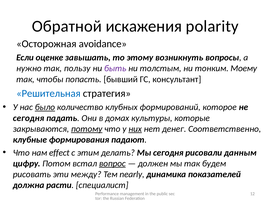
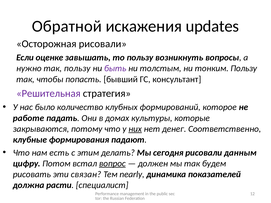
polarity: polarity -> updates (212, 26)
Осторожная avoidance: avoidance -> рисовали (103, 44)
то этому: этому -> пользу (140, 58)
тонким Моему: Моему -> Пользу (244, 68)
Решительная colour: blue -> purple (48, 94)
было underline: present -> none (45, 107)
сегодня: сегодня -> работе (29, 118)
потому underline: present -> none (87, 129)
effect: effect -> есть (59, 153)
между: между -> связан (86, 174)
